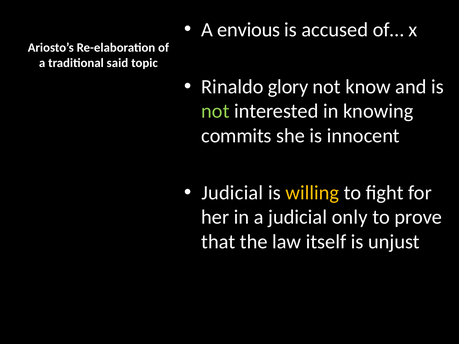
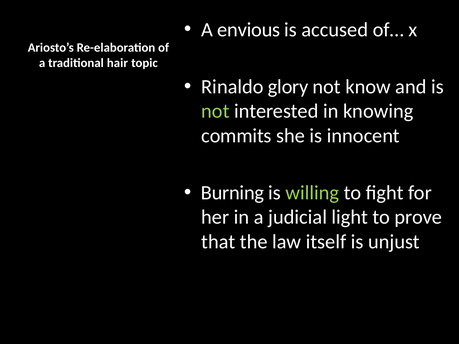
said: said -> hair (117, 63)
Judicial: Judicial -> Burning (233, 193)
willing colour: yellow -> light green (312, 193)
only: only -> light (350, 217)
